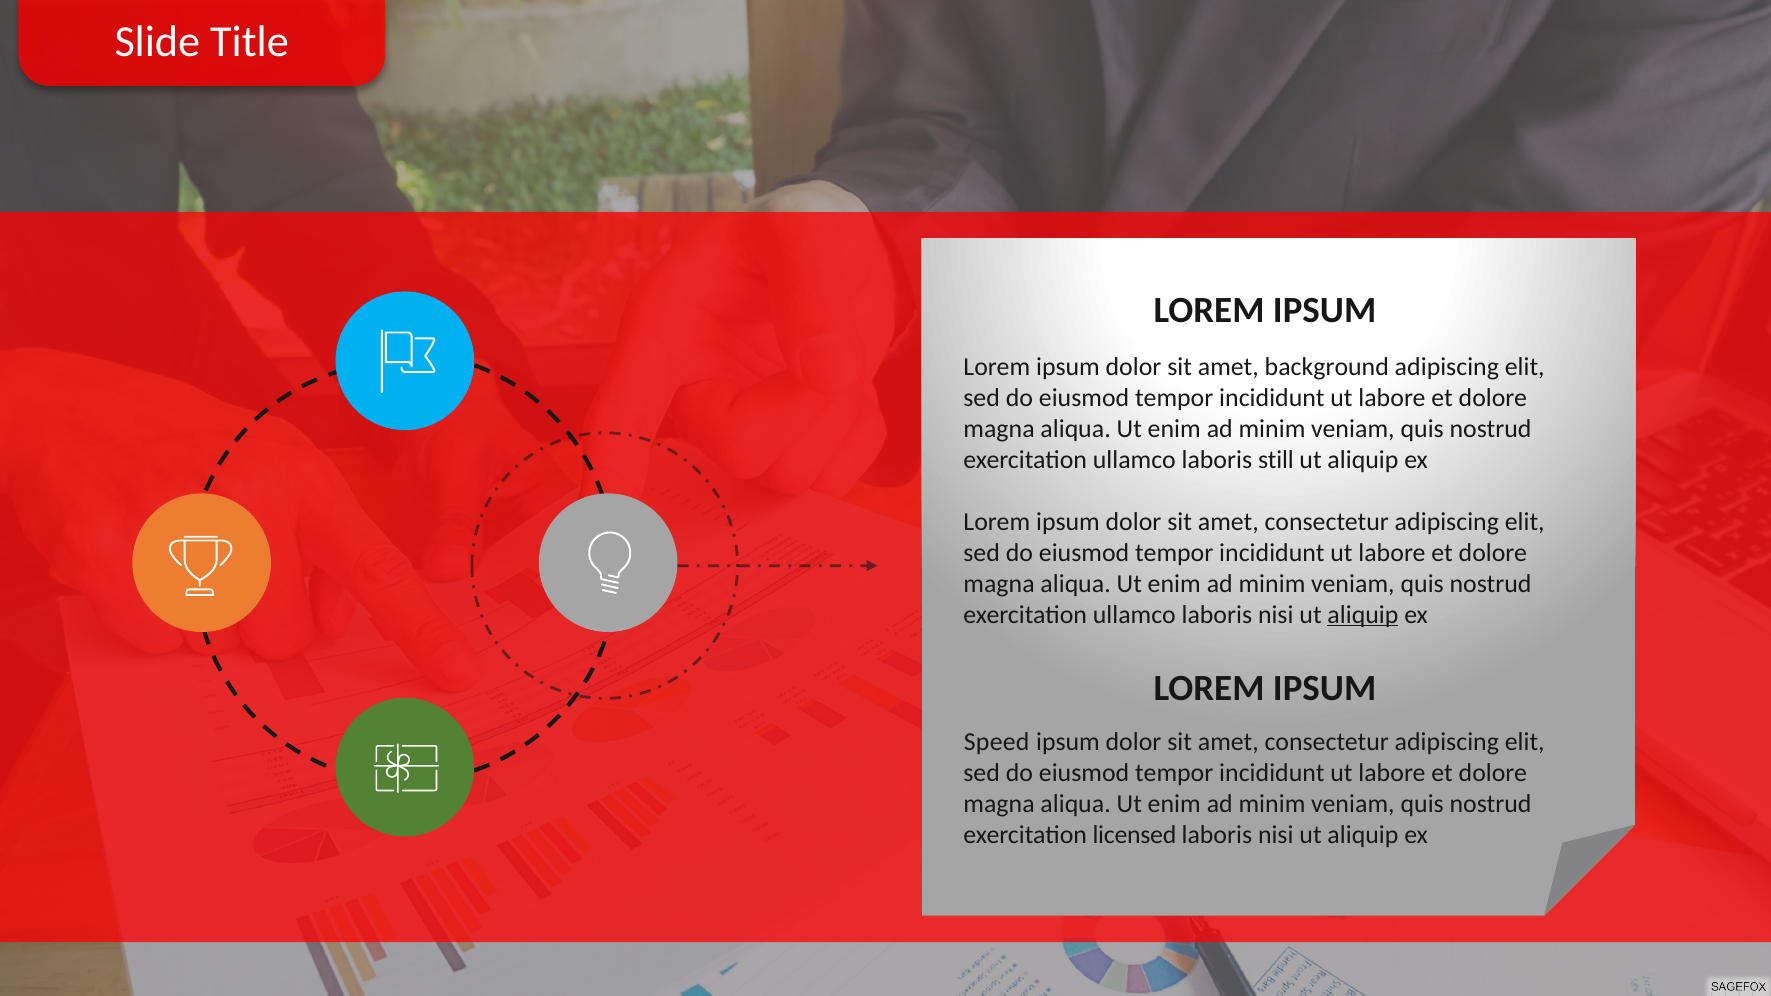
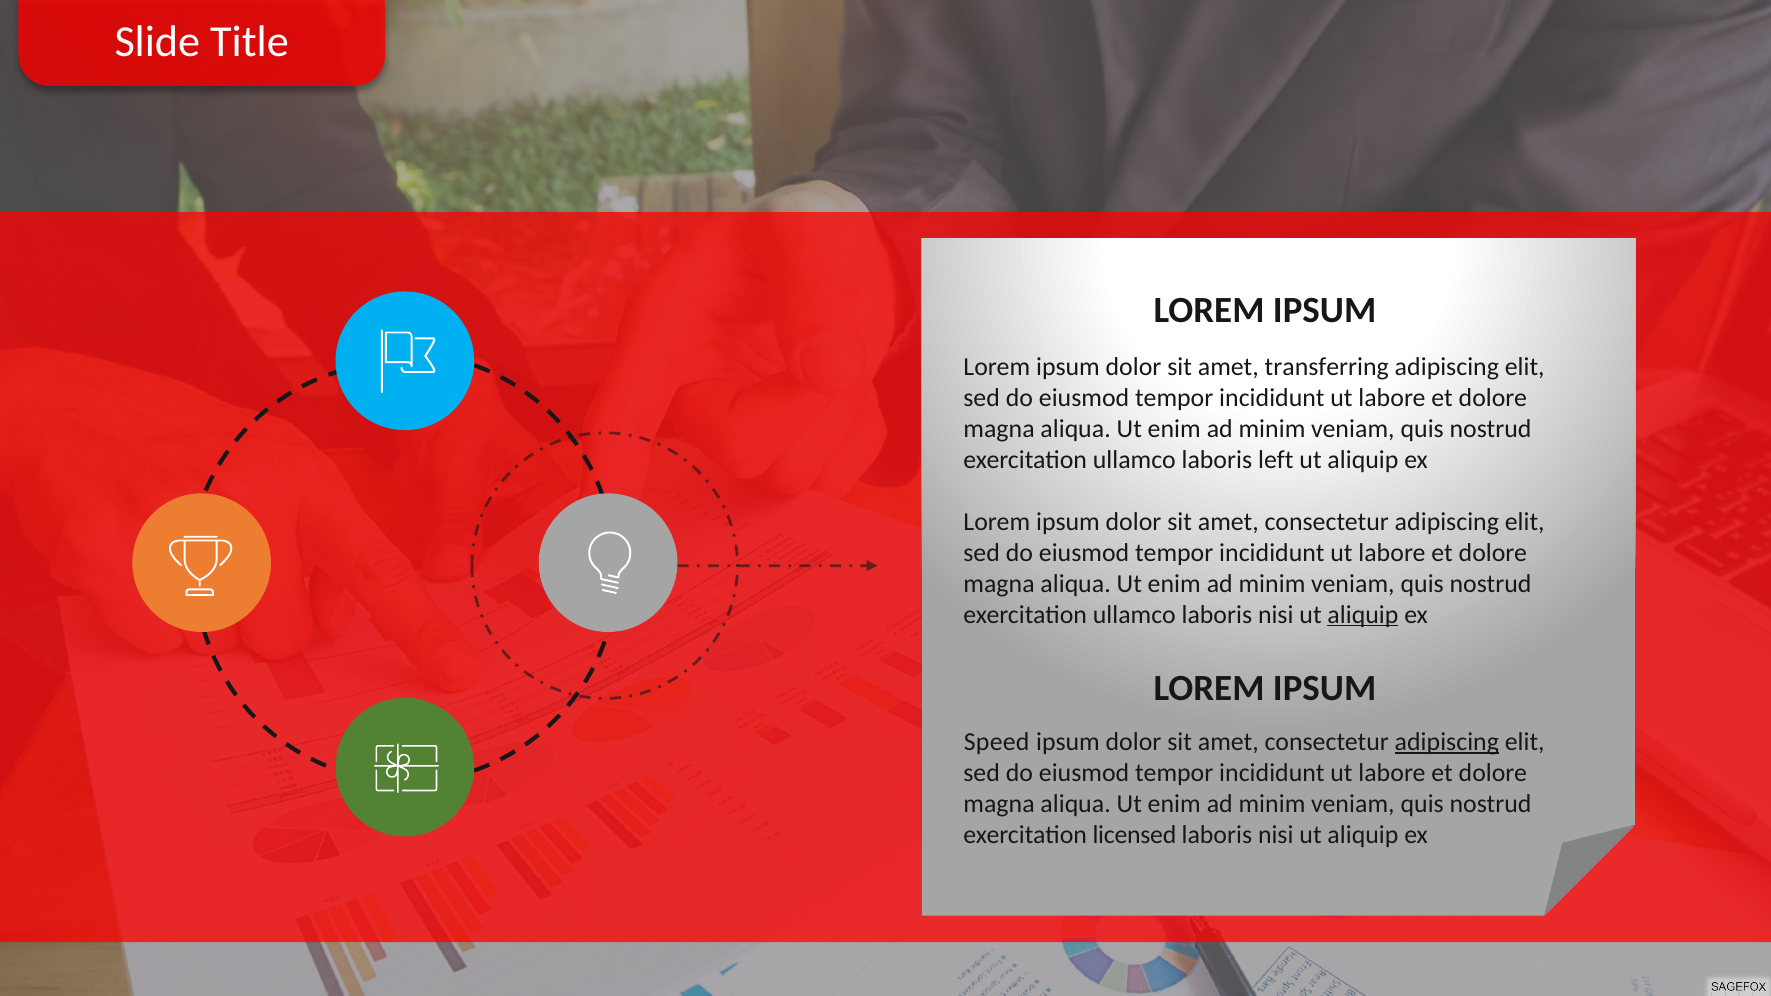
background: background -> transferring (1327, 367)
still: still -> left (1276, 460)
adipiscing underline: none -> present (1447, 742)
